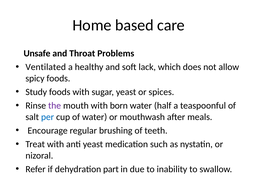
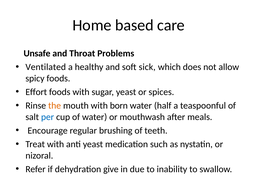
lack: lack -> sick (147, 67)
Study: Study -> Effort (36, 92)
the colour: purple -> orange (55, 105)
part: part -> give (111, 169)
